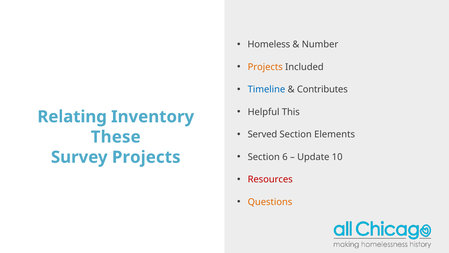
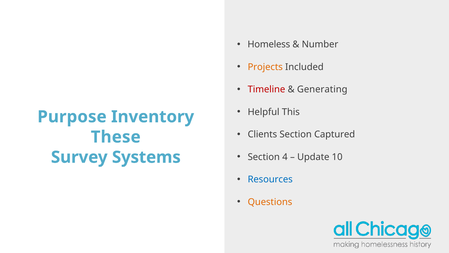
Timeline colour: blue -> red (266, 89)
Contributes: Contributes -> Generating (322, 89)
Relating: Relating -> Purpose (72, 117)
Served: Served -> Clients (262, 134)
Elements: Elements -> Captured (335, 134)
6: 6 -> 4 (285, 157)
Survey Projects: Projects -> Systems (146, 157)
Resources colour: red -> blue (270, 179)
